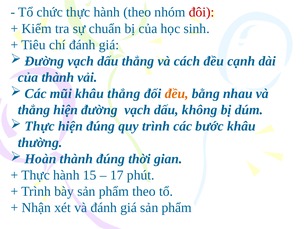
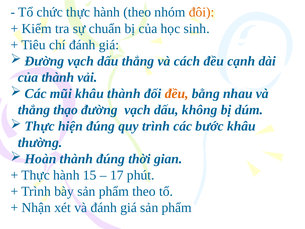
đôi colour: red -> orange (202, 12)
khâu thẳng: thẳng -> thành (124, 94)
thẳng hiện: hiện -> thạo (66, 110)
